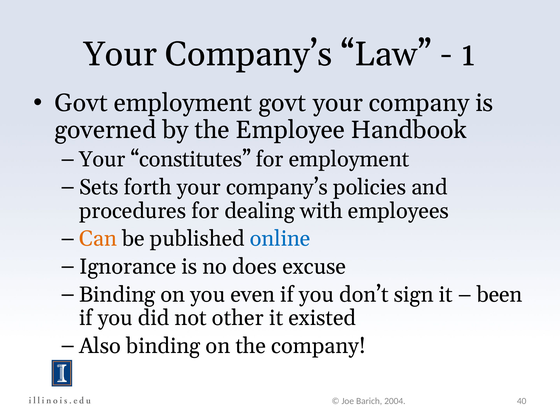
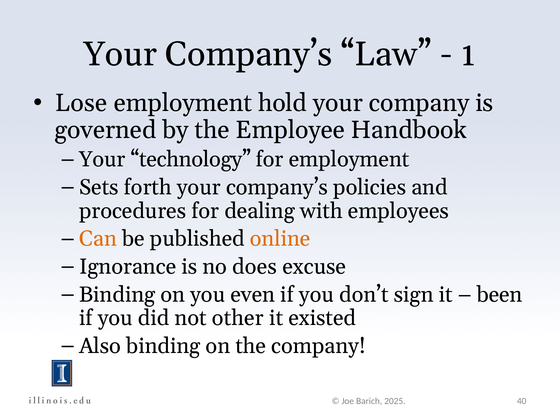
Govt: Govt -> Lose (81, 103)
employment govt: govt -> hold (282, 103)
constitutes: constitutes -> technology (191, 159)
online colour: blue -> orange (280, 239)
2004: 2004 -> 2025 (395, 401)
